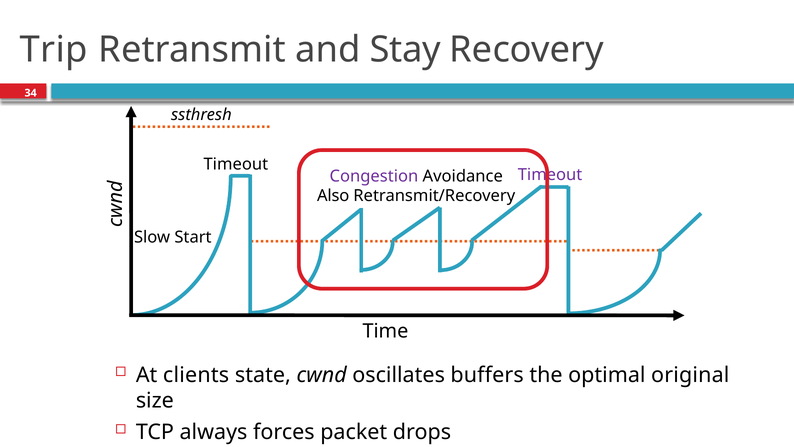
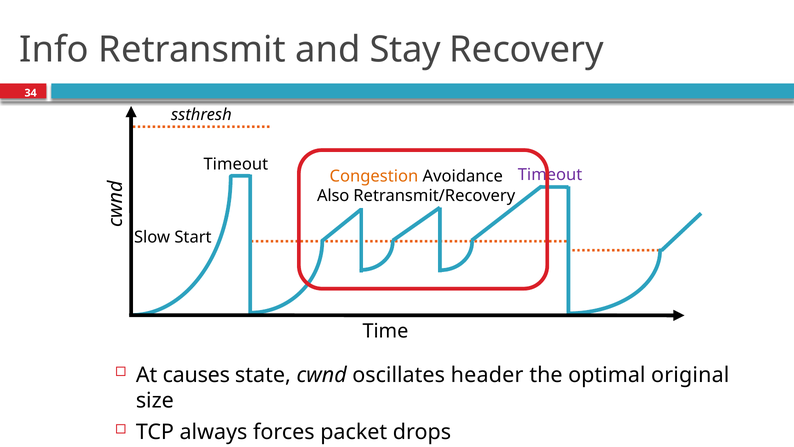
Trip: Trip -> Info (54, 50)
Congestion colour: purple -> orange (374, 176)
clients: clients -> causes (196, 375)
buffers: buffers -> header (487, 375)
